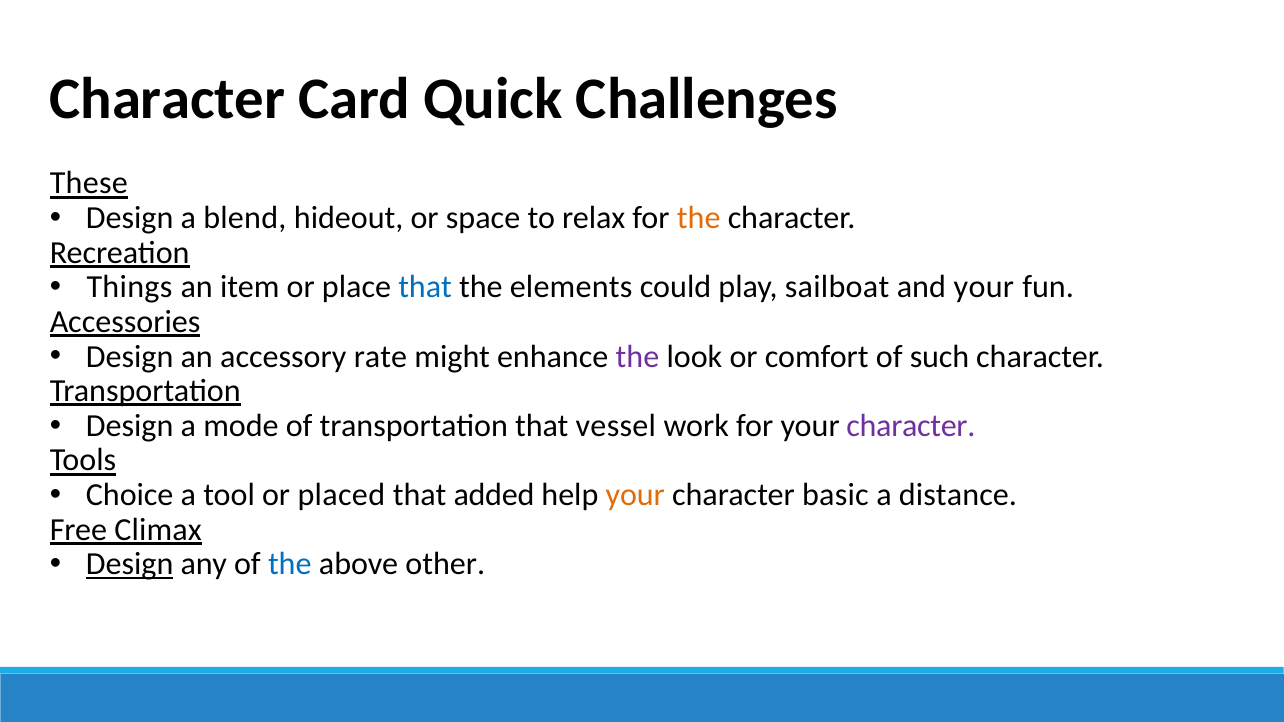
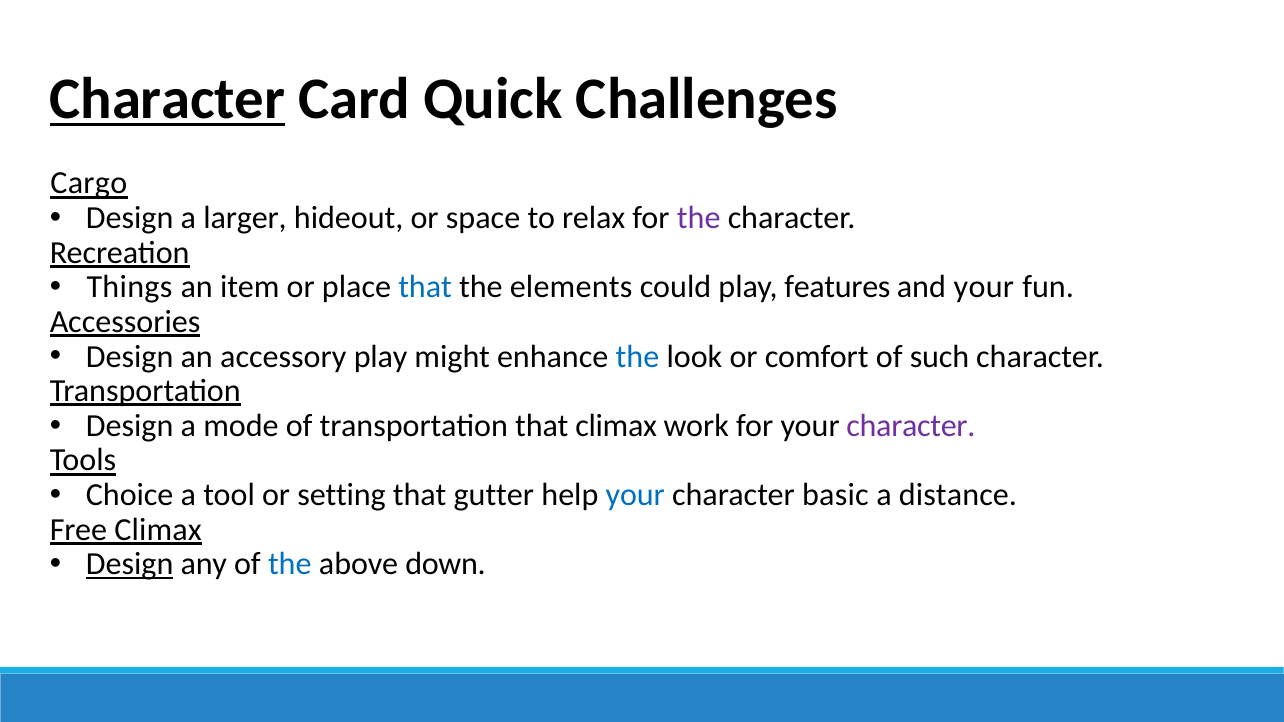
Character underline: none -> present (167, 99)
These: These -> Cargo (89, 183)
blend: blend -> larger (245, 218)
the colour: orange -> purple (699, 218)
sailboat: sailboat -> features (837, 287)
accessory rate: rate -> play (381, 357)
the colour: purple -> blue (637, 357)
that vessel: vessel -> climax (616, 426)
placed: placed -> setting (342, 495)
added: added -> gutter (494, 495)
your colour: orange -> blue (635, 495)
other: other -> down (445, 564)
